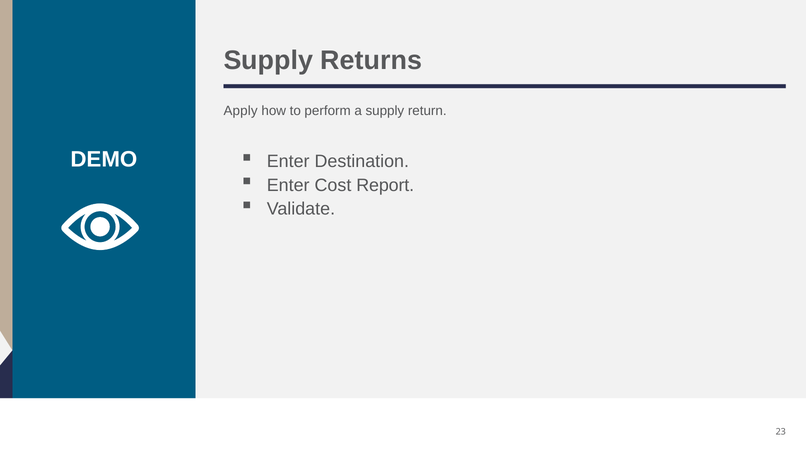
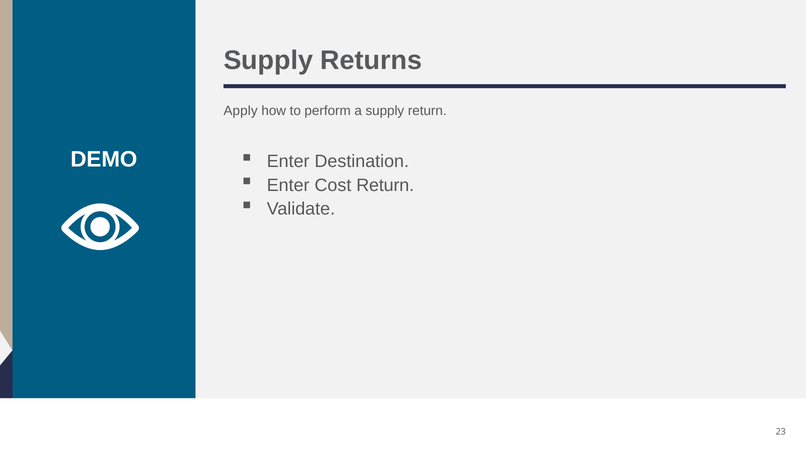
Cost Report: Report -> Return (385, 185)
